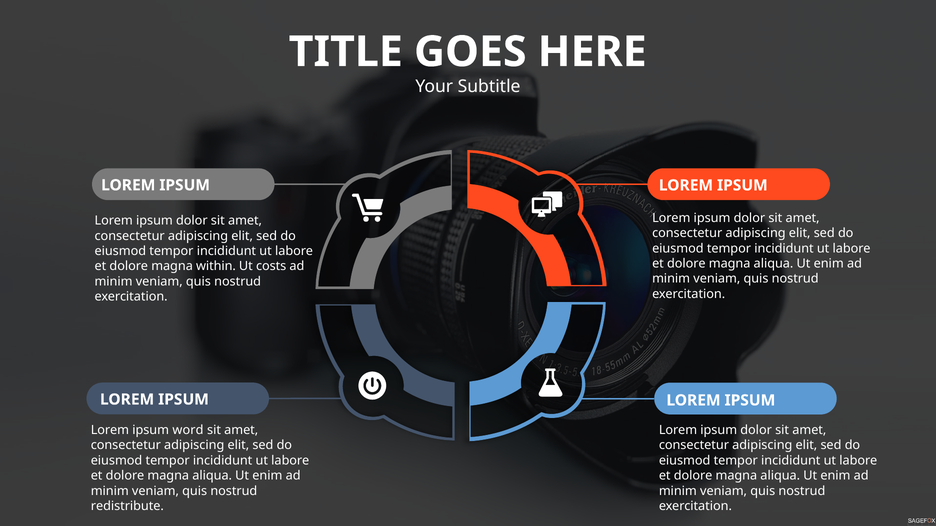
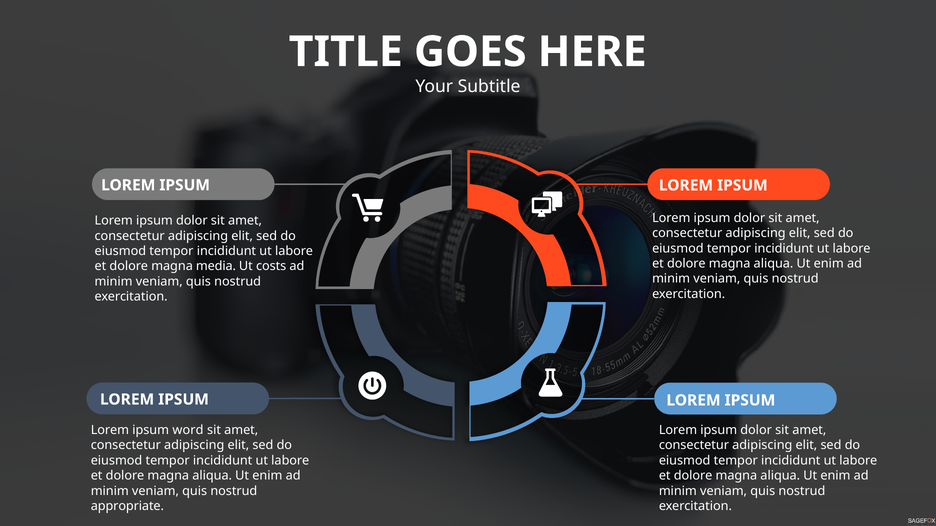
within: within -> media (216, 267)
redistribute: redistribute -> appropriate (127, 507)
